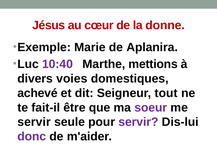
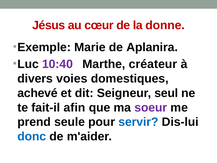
mettions: mettions -> créateur (153, 64)
tout: tout -> seul (166, 93)
être: être -> afin (74, 107)
servir: servir -> prend (34, 122)
servir colour: purple -> blue (138, 122)
donc colour: purple -> blue (32, 136)
